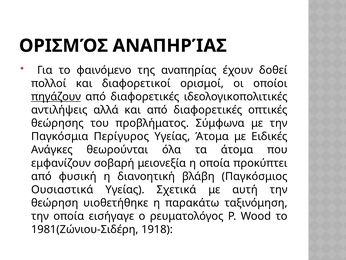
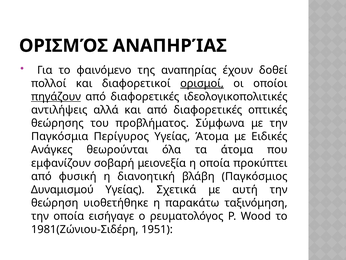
ορισμοί underline: none -> present (202, 83)
Ουσιαστικά: Ουσιαστικά -> Δυναμισμού (62, 189)
1918: 1918 -> 1951 (157, 229)
